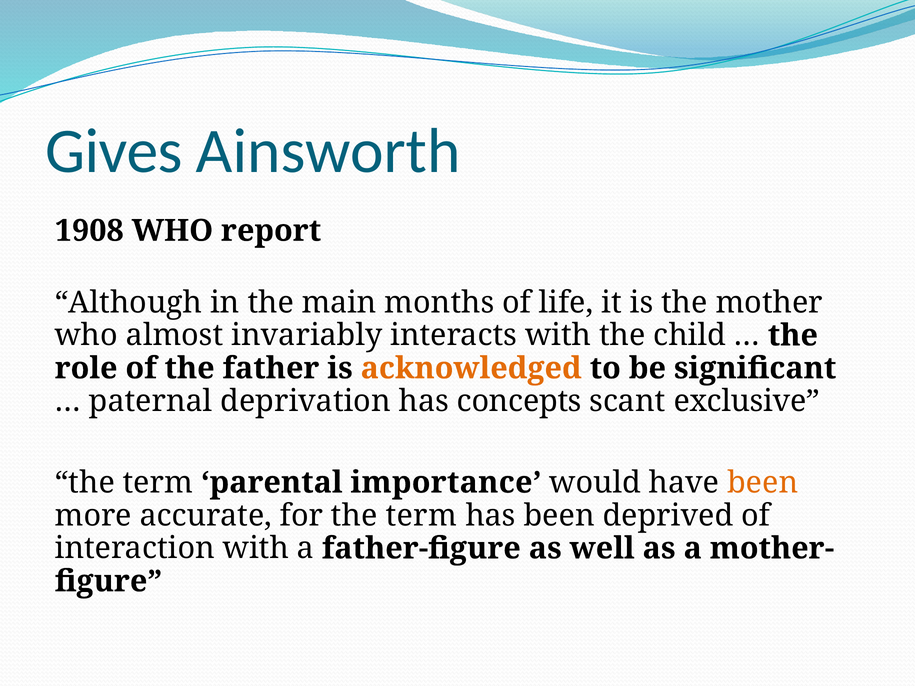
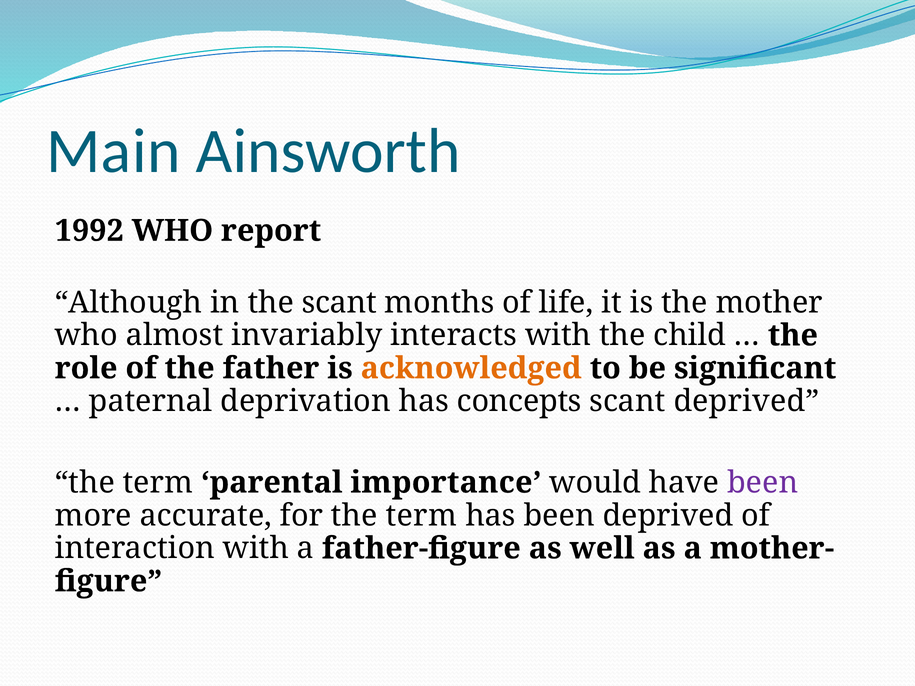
Gives: Gives -> Main (113, 151)
1908: 1908 -> 1992 (89, 231)
the main: main -> scant (339, 303)
scant exclusive: exclusive -> deprived (746, 401)
been colour: orange -> purple (763, 483)
